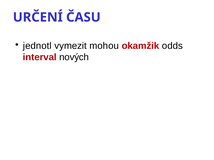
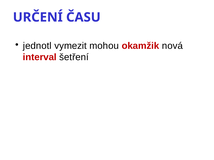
odds: odds -> nová (172, 46)
nových: nových -> šetření (74, 57)
